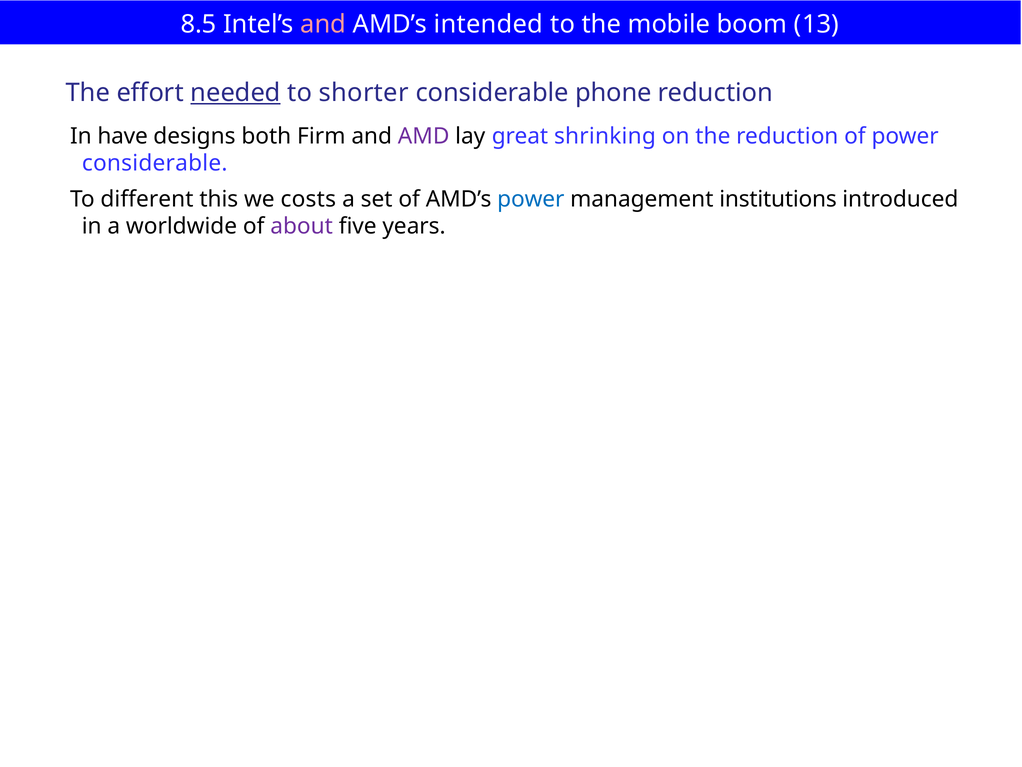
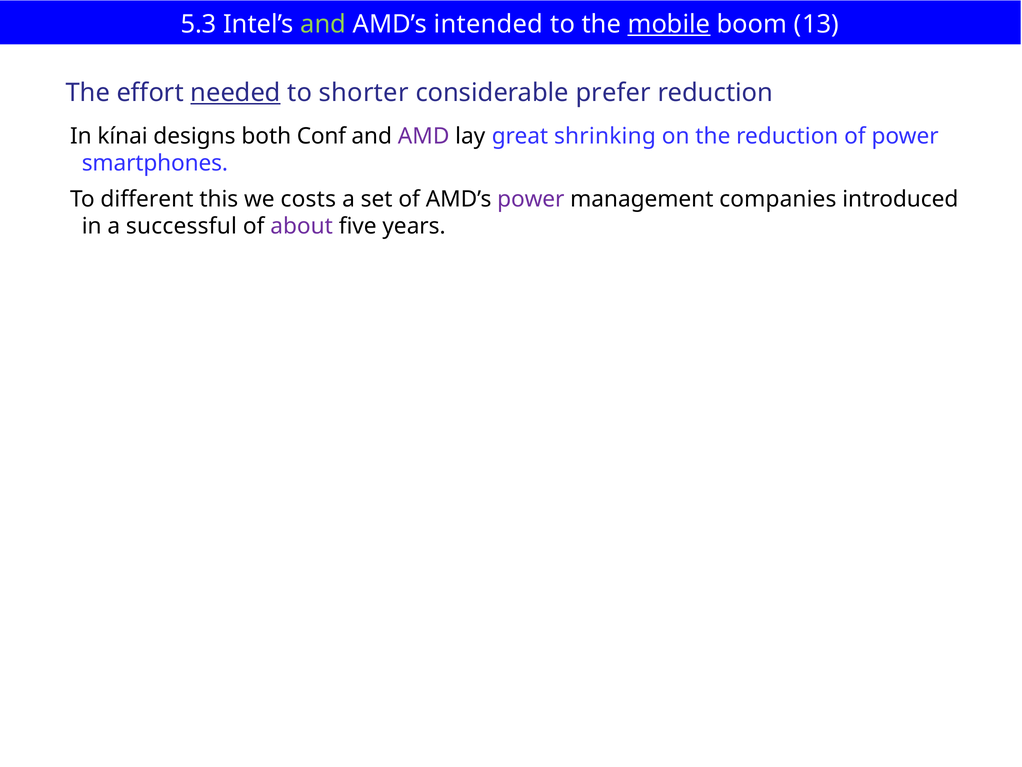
8.5: 8.5 -> 5.3 (199, 24)
and colour: pink -> light green (323, 24)
mobile underline: none -> present (669, 24)
phone: phone -> prefer (613, 93)
have: have -> kínai (123, 136)
Firm: Firm -> Conf (321, 136)
considerable: considerable -> smartphones (155, 163)
power colour: blue -> purple (531, 199)
institutions: institutions -> companies (778, 199)
worldwide: worldwide -> successful (181, 226)
